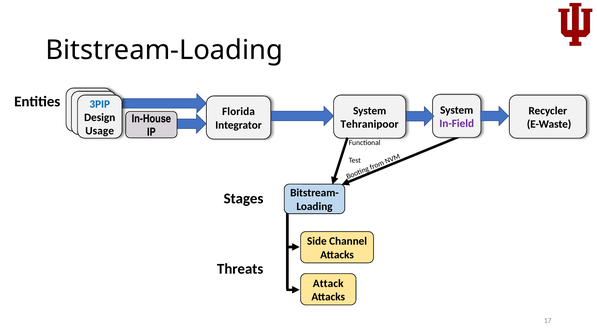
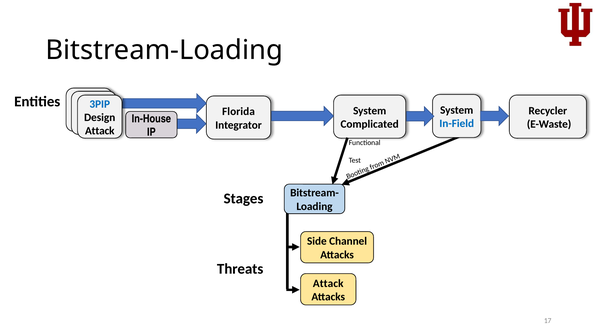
In-Field colour: purple -> blue (457, 123)
Tehranipoor: Tehranipoor -> Complicated (370, 124)
Usage: Usage -> Attack (100, 131)
